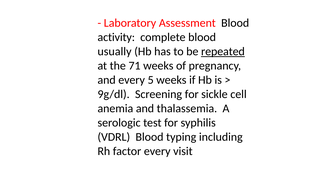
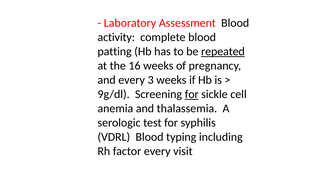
usually: usually -> patting (115, 52)
71: 71 -> 16 (135, 66)
5: 5 -> 3 (151, 80)
for underline: none -> present (192, 94)
